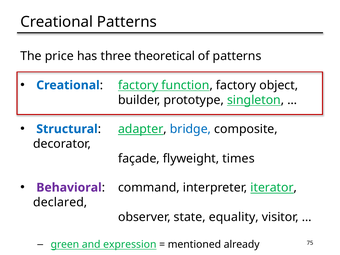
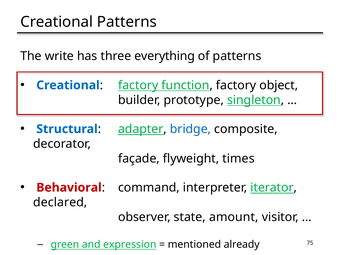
price: price -> write (59, 56)
theoretical: theoretical -> everything (165, 56)
Behavioral colour: purple -> red (69, 188)
equality: equality -> amount (234, 217)
